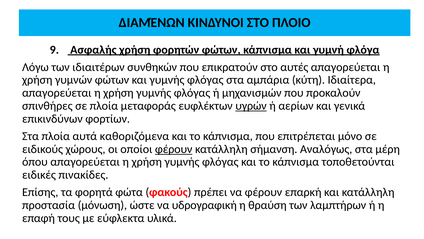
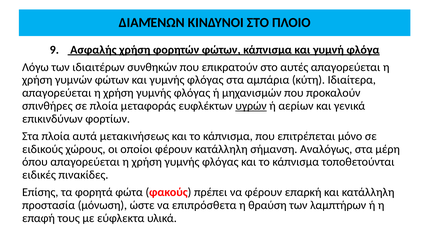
καθοριζόμενα: καθοριζόμενα -> μετακινήσεως (134, 136)
φέρουν underline: present -> none (174, 149)
υδρογραφική: υδρογραφική -> επιπρόσθετα (204, 205)
